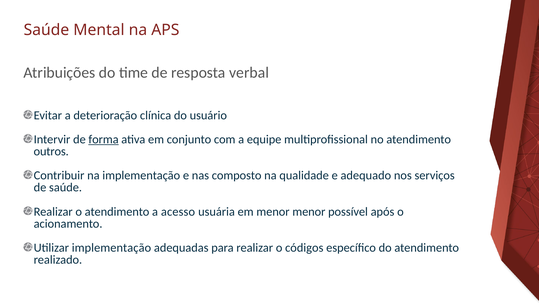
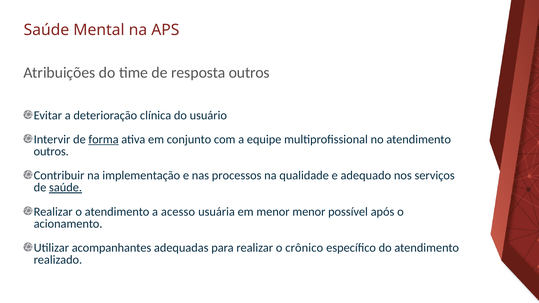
resposta verbal: verbal -> outros (249, 73)
composto: composto -> processos (237, 176)
saúde underline: none -> present (66, 188)
Utilizar implementação: implementação -> acompanhantes (112, 248)
códigos: códigos -> crônico (304, 248)
